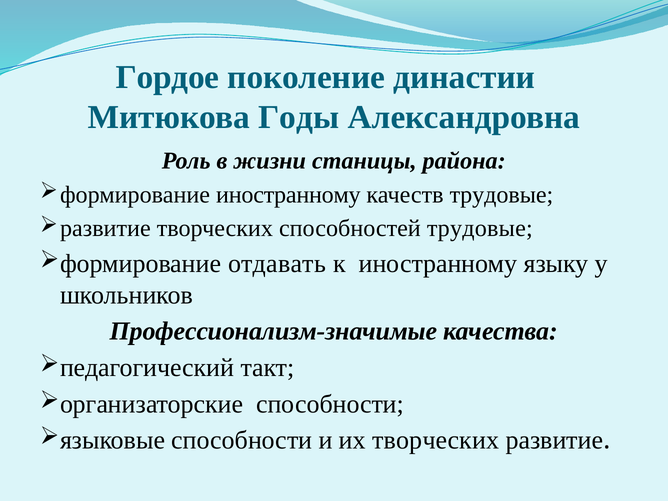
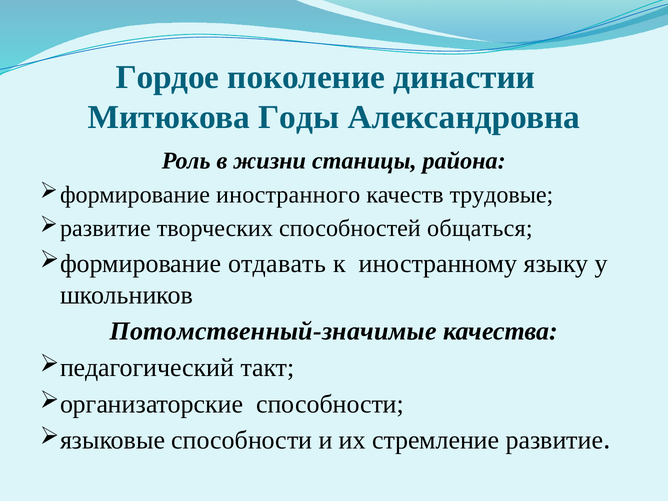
иностранному: иностранному -> иностранного (288, 195)
способностей трудовые: трудовые -> общаться (480, 229)
Профессионализм-значимые: Профессионализм-значимые -> Потомственный-значимые (273, 331)
их творческих: творческих -> стремление (436, 440)
